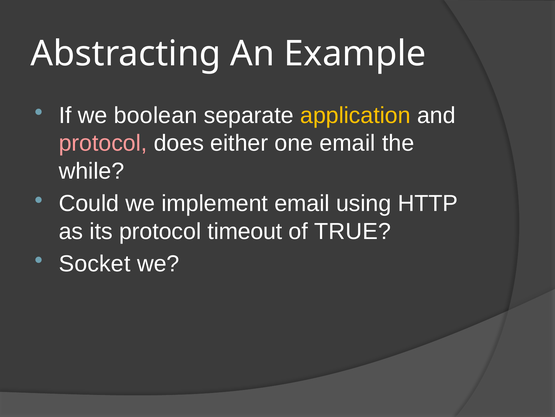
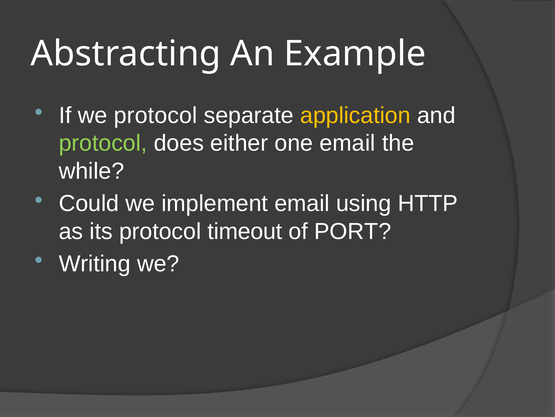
we boolean: boolean -> protocol (156, 115)
protocol colour: pink -> light green (103, 143)
TRUE: TRUE -> PORT (353, 231)
Socket: Socket -> Writing (95, 263)
